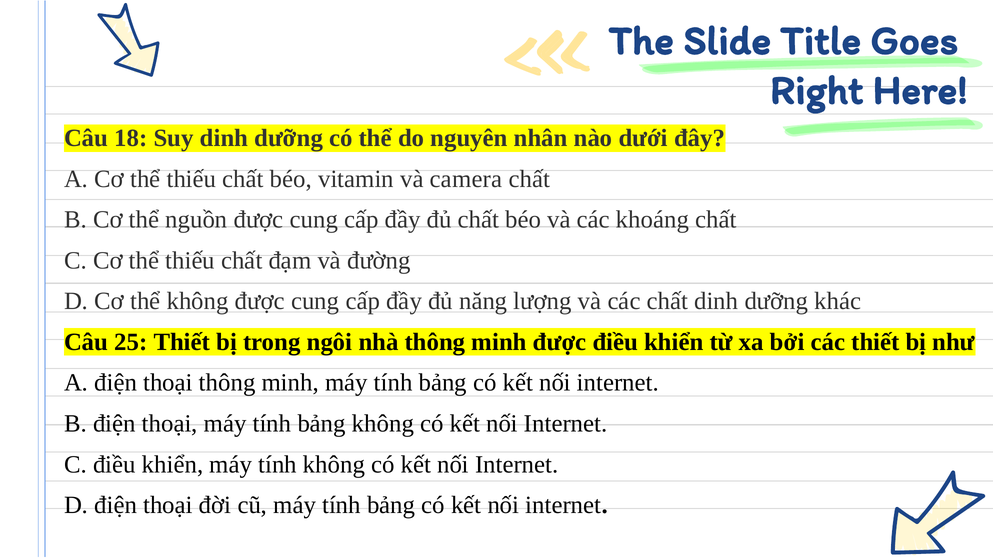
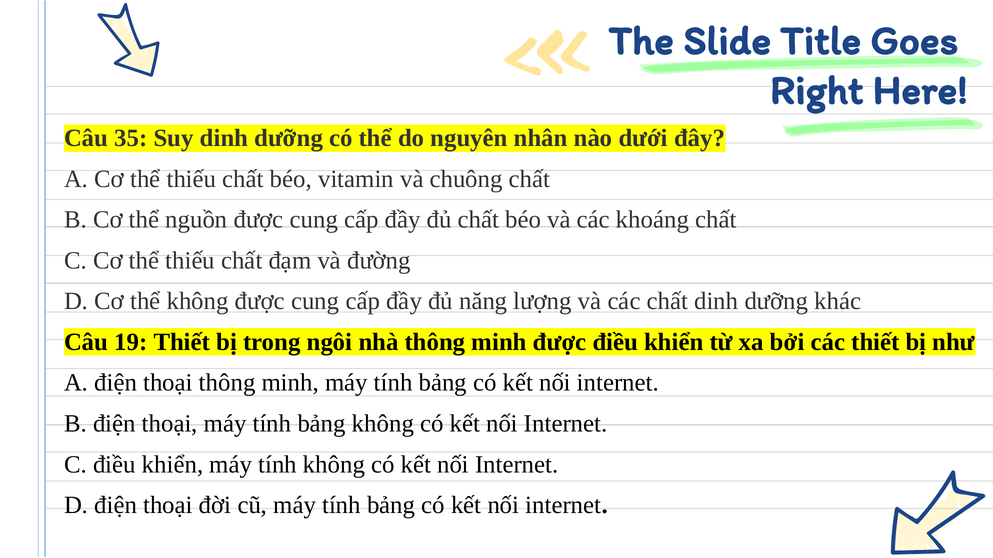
18: 18 -> 35 (131, 138)
camera: camera -> chuông (466, 179)
25: 25 -> 19 (131, 342)
